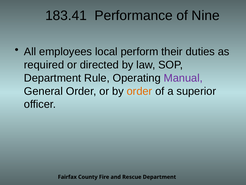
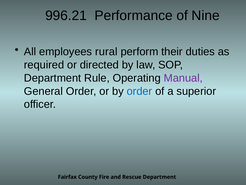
183.41: 183.41 -> 996.21 (66, 16)
local: local -> rural (106, 52)
order colour: orange -> blue (139, 91)
